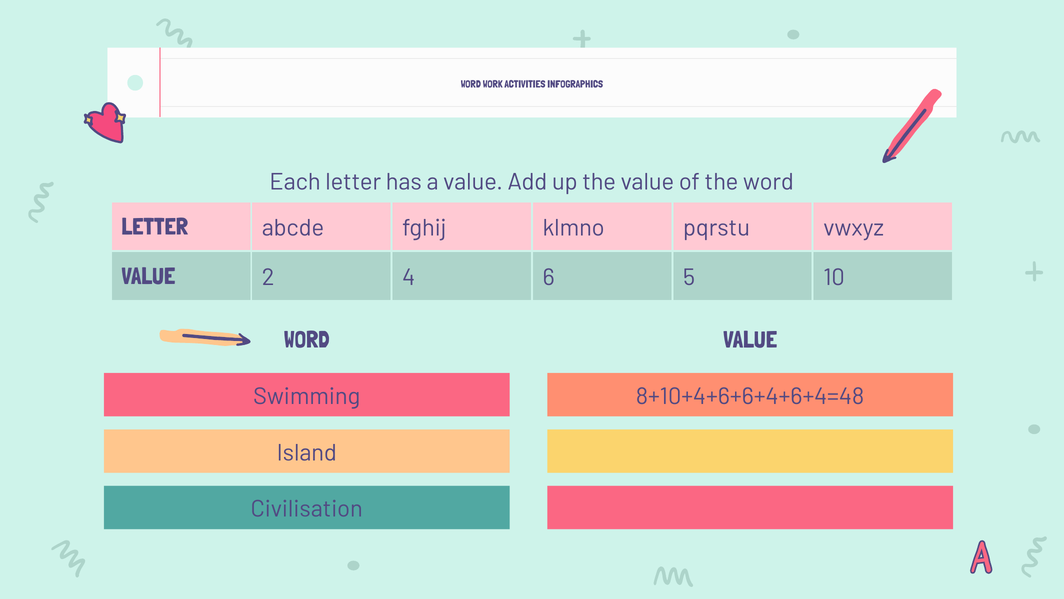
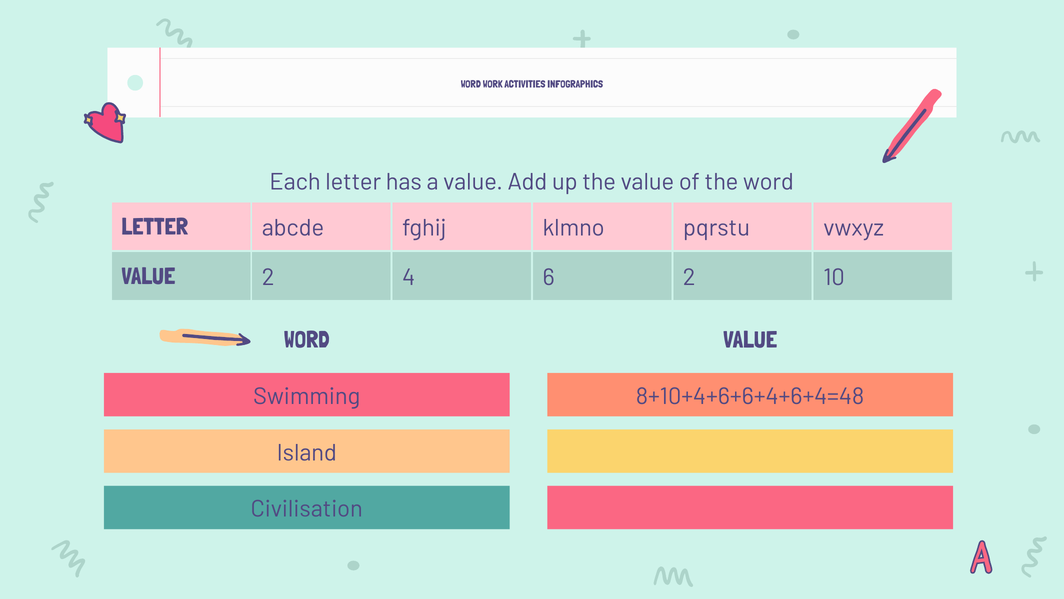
6 5: 5 -> 2 (689, 277)
